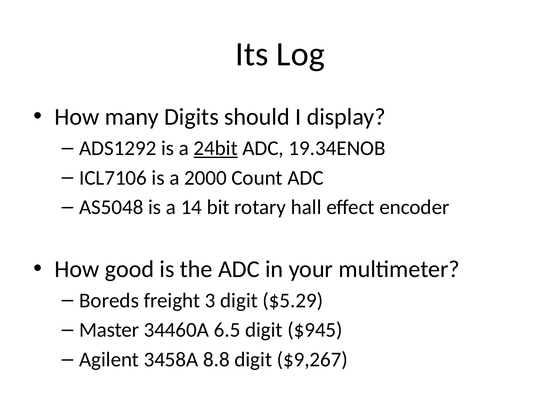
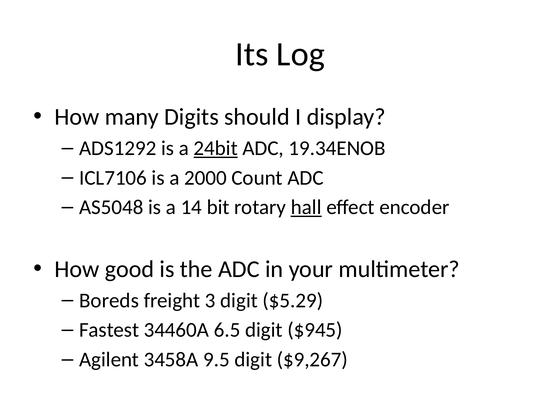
hall underline: none -> present (306, 207)
Master: Master -> Fastest (109, 330)
8.8: 8.8 -> 9.5 (216, 360)
